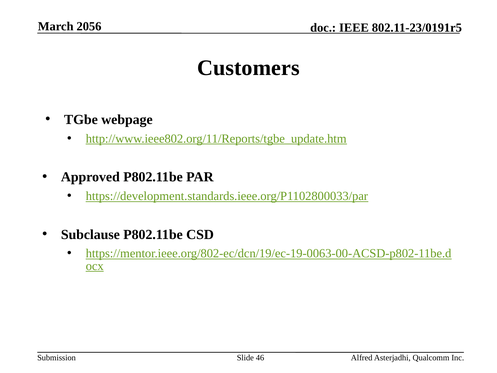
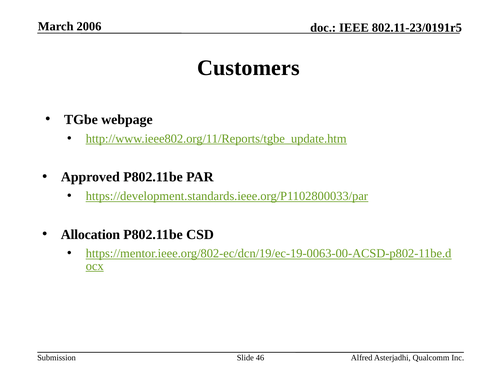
2056: 2056 -> 2006 (89, 26)
Subclause: Subclause -> Allocation (90, 234)
